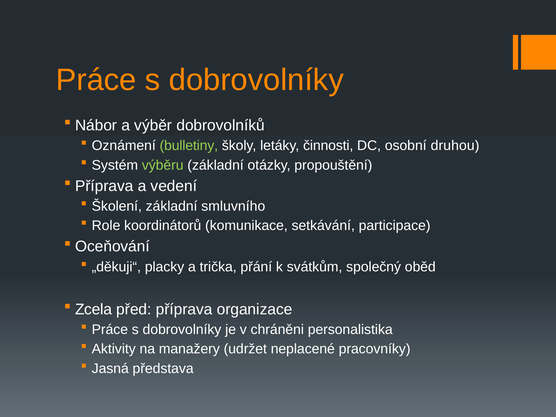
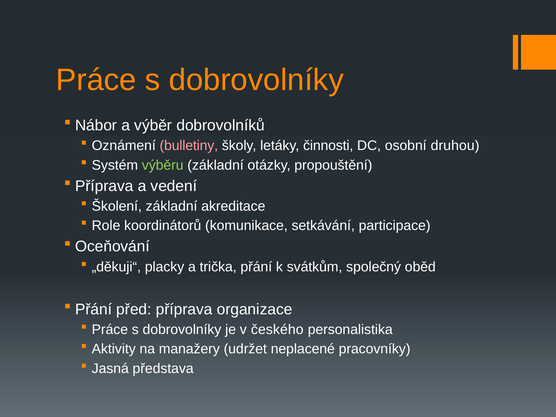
bulletiny colour: light green -> pink (189, 146)
smluvního: smluvního -> akreditace (233, 206)
Zcela: Zcela -> Přání (94, 309)
chráněni: chráněni -> českého (277, 330)
